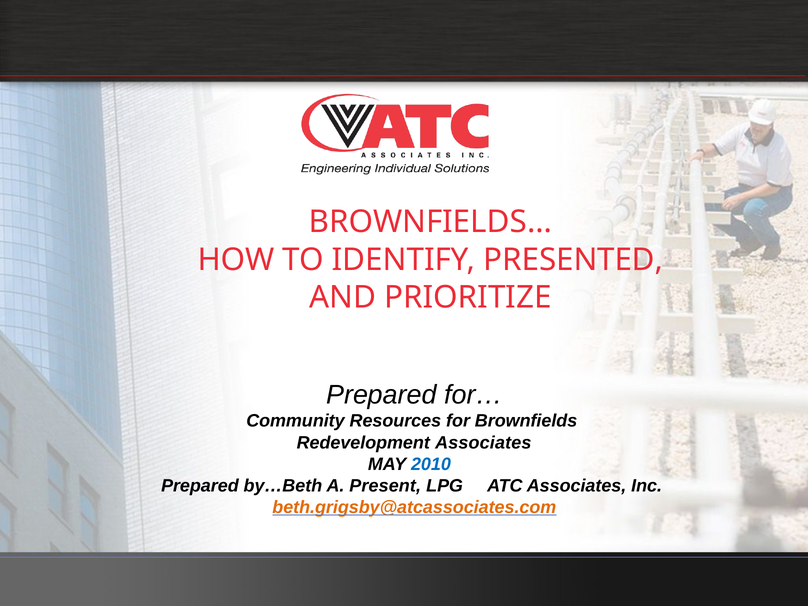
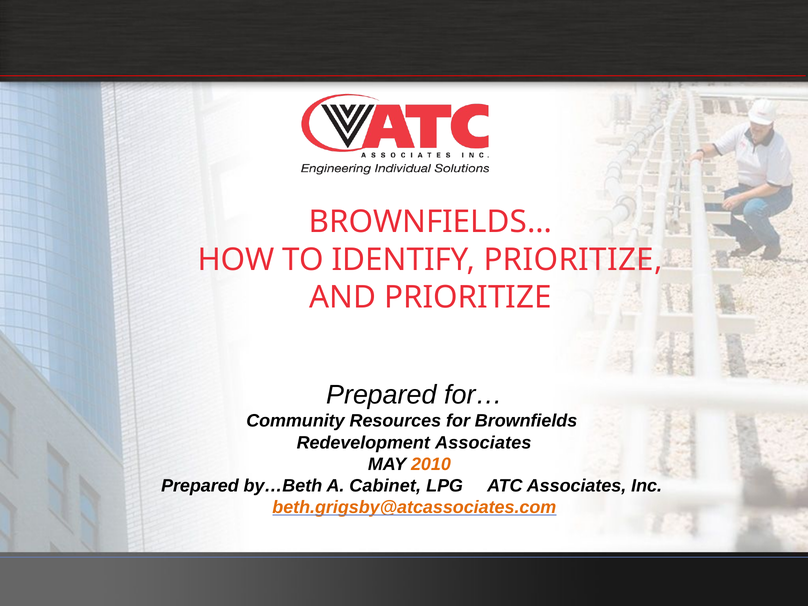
IDENTIFY PRESENTED: PRESENTED -> PRIORITIZE (573, 260)
2010 colour: blue -> orange (431, 464)
Present: Present -> Cabinet (385, 486)
